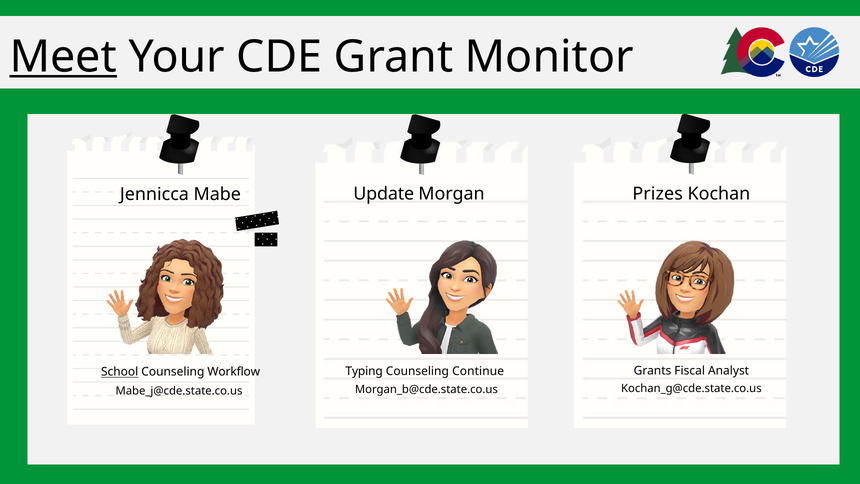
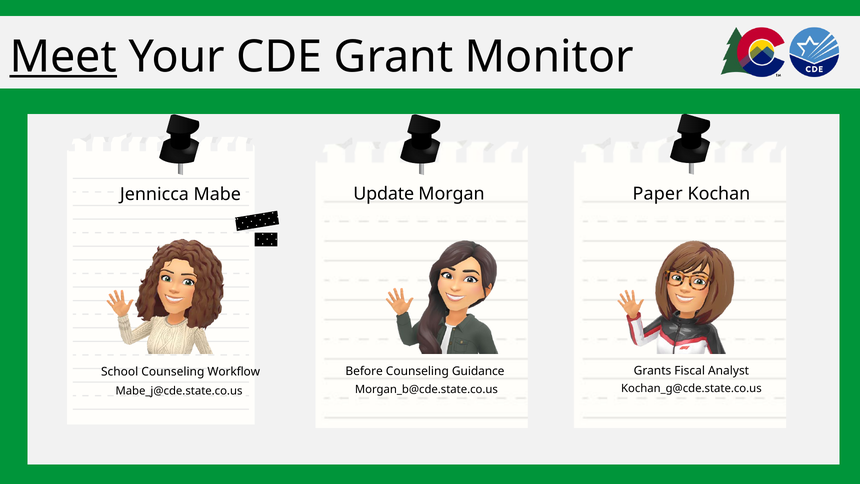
Prizes: Prizes -> Paper (658, 194)
Typing: Typing -> Before (364, 371)
Continue: Continue -> Guidance (478, 371)
School underline: present -> none (120, 372)
